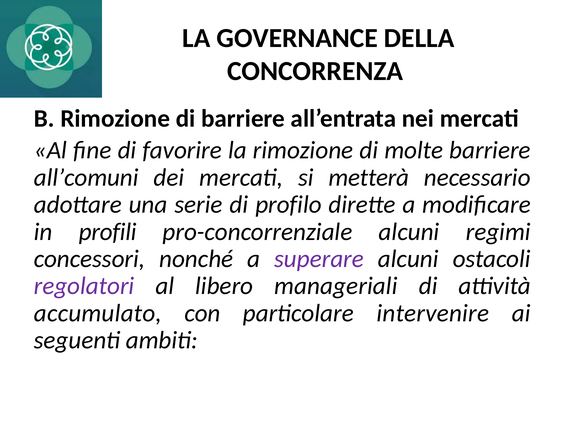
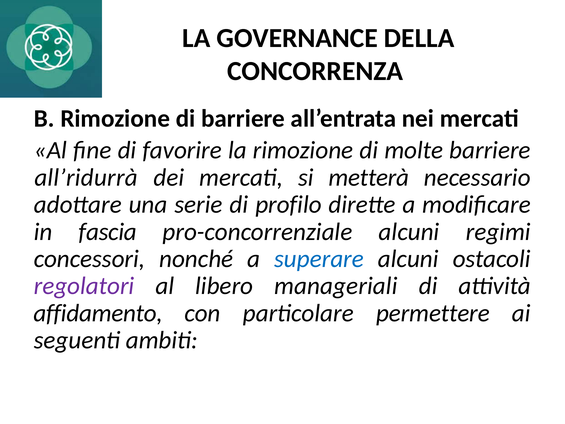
all’comuni: all’comuni -> all’ridurrà (86, 177)
profili: profili -> fascia (108, 232)
superare colour: purple -> blue (319, 259)
accumulato: accumulato -> affidamento (98, 313)
intervenire: intervenire -> permettere (433, 313)
